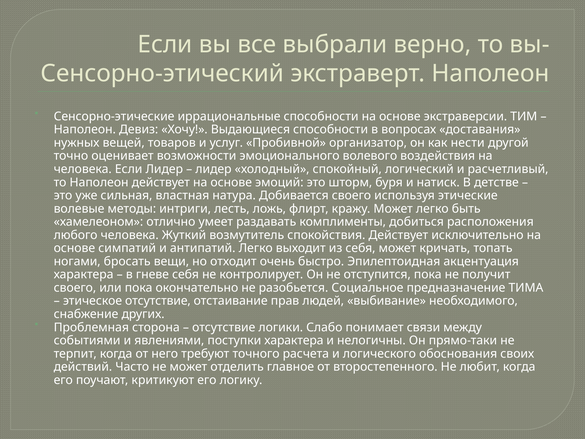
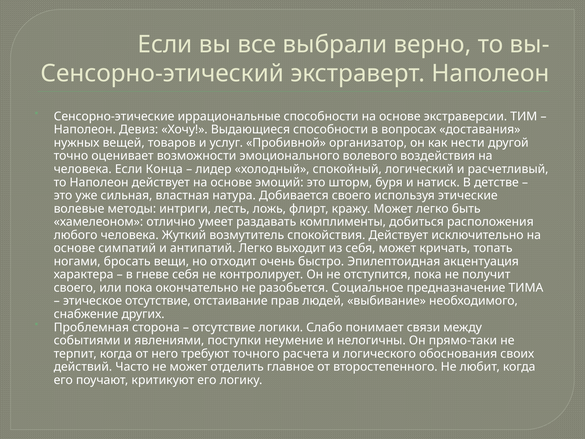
Если Лидер: Лидер -> Конца (164, 169)
поступки характера: характера -> неумение (294, 340)
